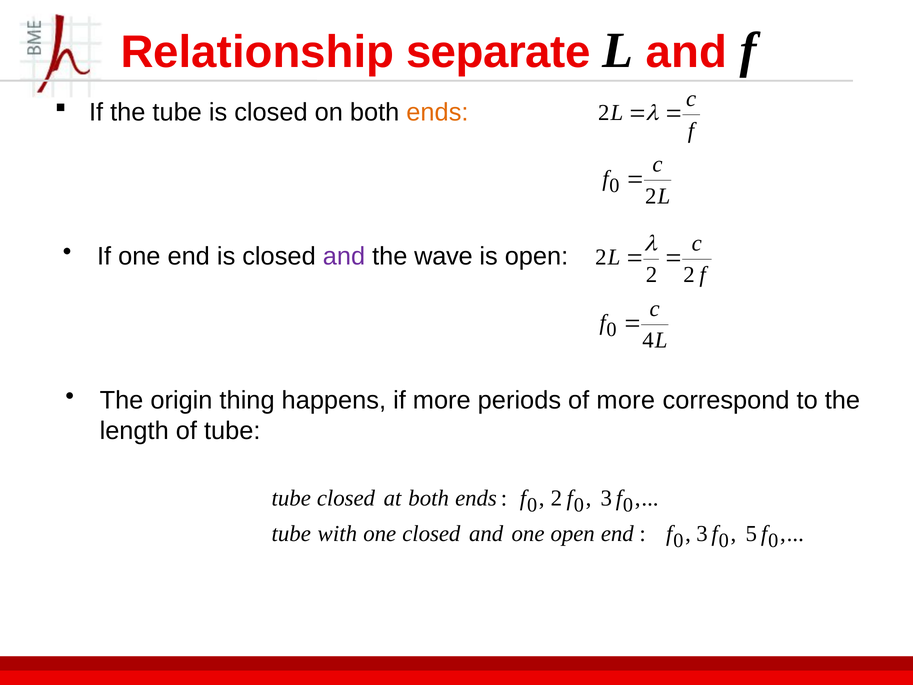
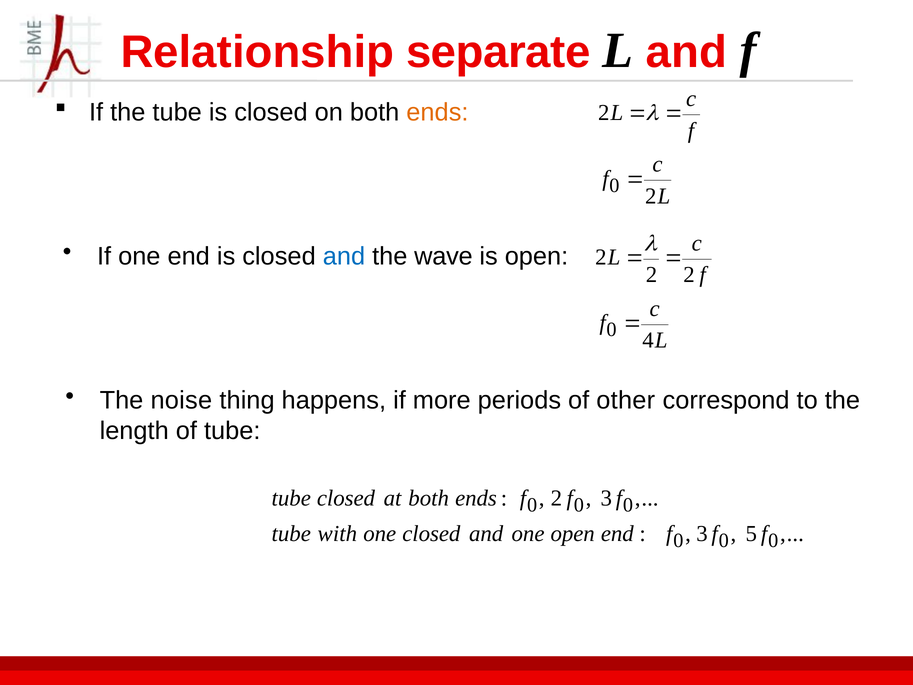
and colour: purple -> blue (344, 256)
origin: origin -> noise (181, 400)
of more: more -> other (626, 400)
